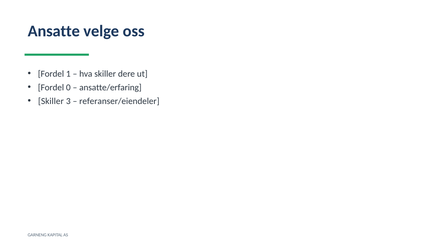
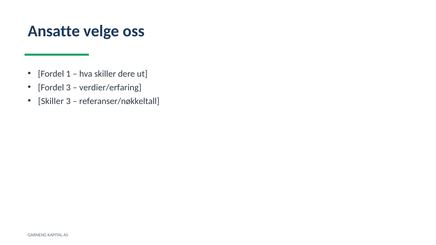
Fordel 0: 0 -> 3 (68, 87)
ansatte/erfaring: ansatte/erfaring -> verdier/erfaring (110, 87)
referanser/eiendeler: referanser/eiendeler -> referanser/nøkkeltall (119, 101)
